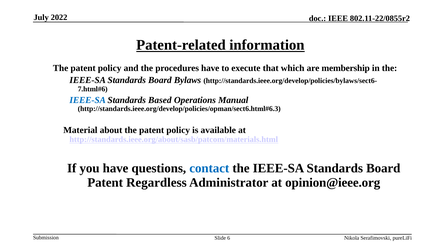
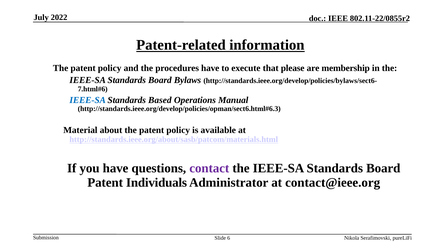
which: which -> please (293, 68)
contact colour: blue -> purple (209, 168)
Regardless: Regardless -> Individuals (157, 183)
opinion@ieee.org: opinion@ieee.org -> contact@ieee.org (333, 183)
